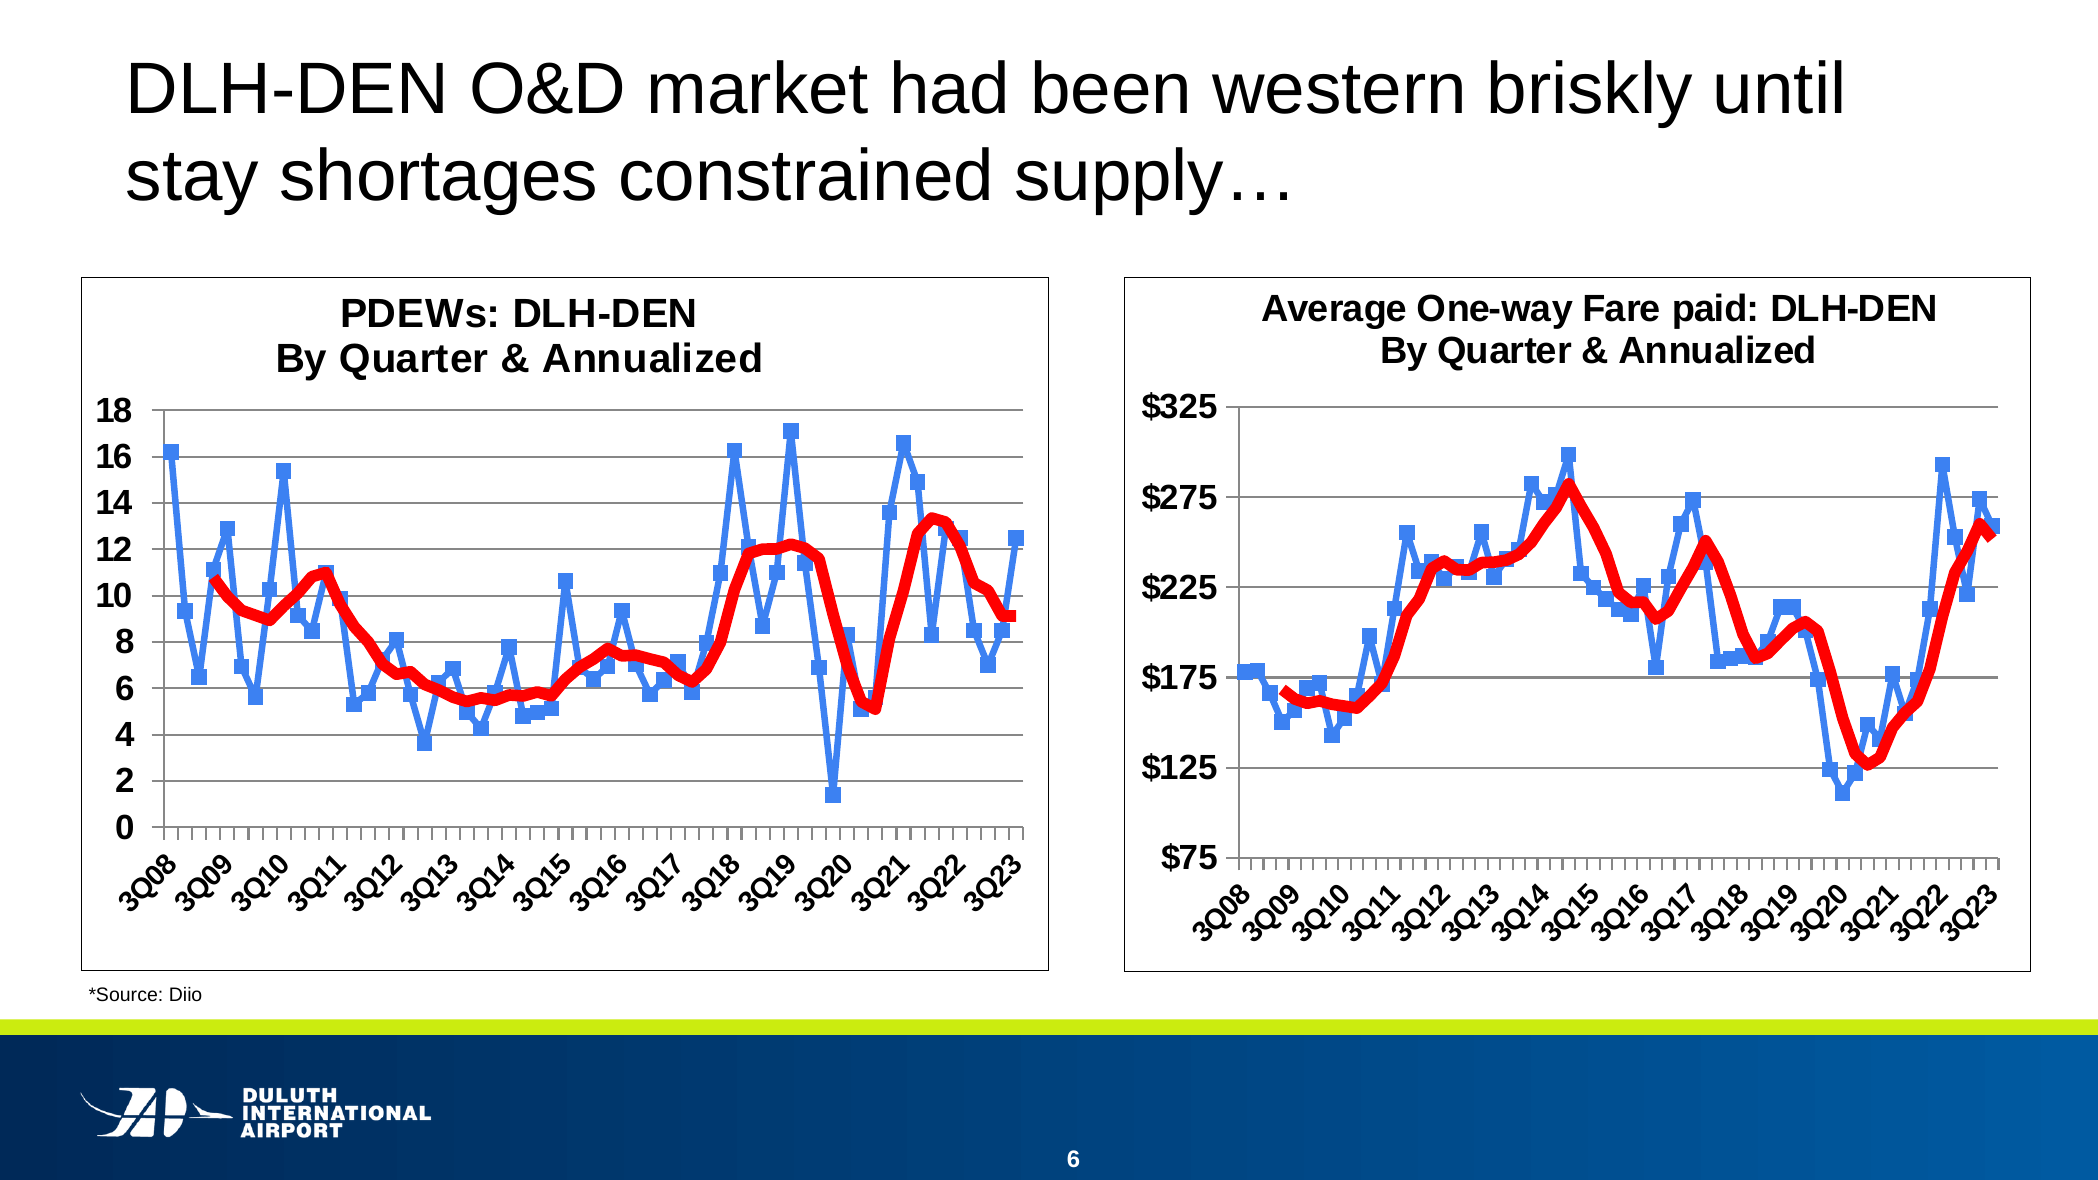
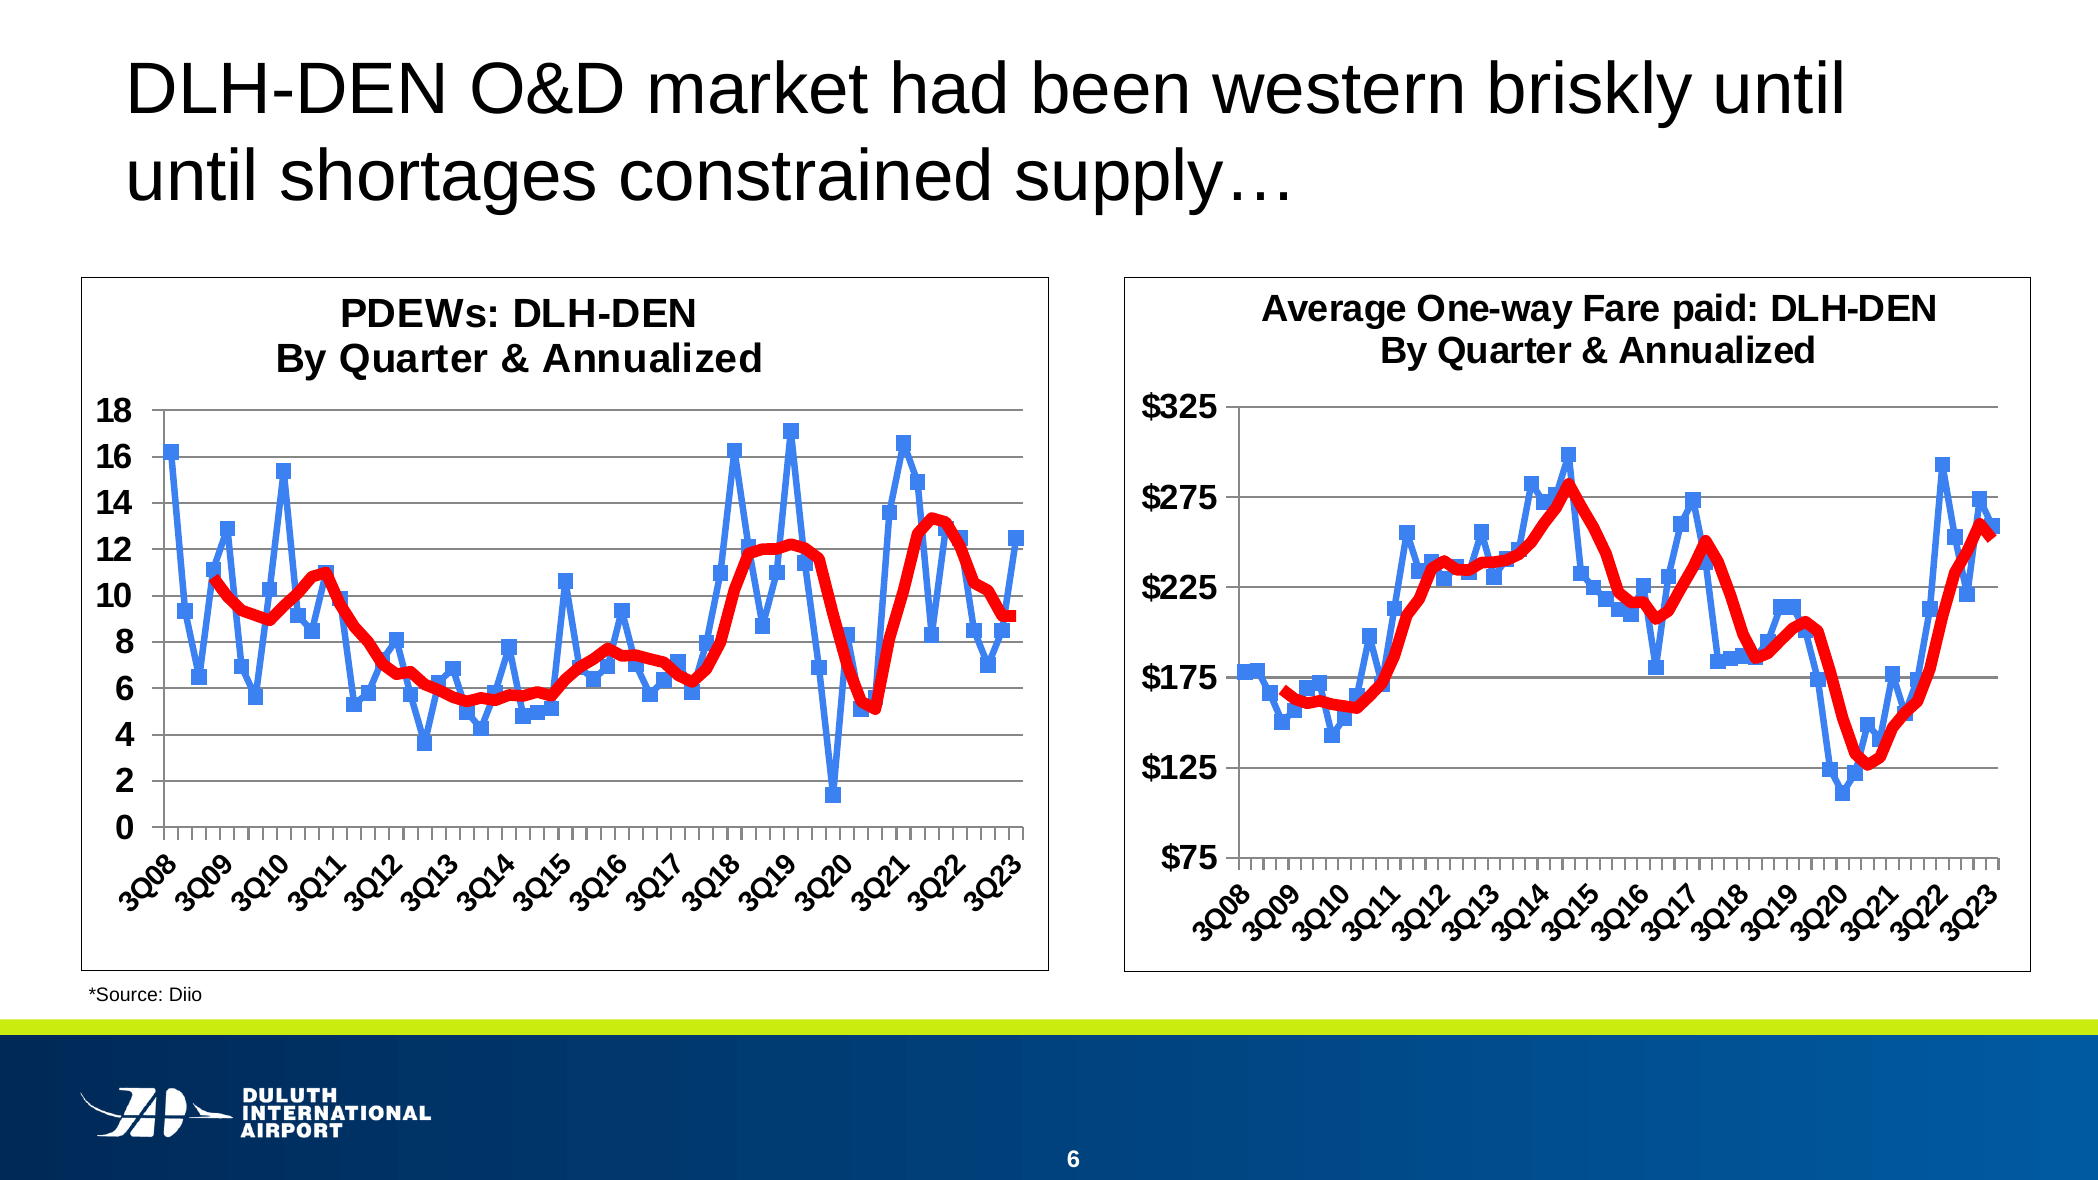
stay: stay -> until (192, 177)
